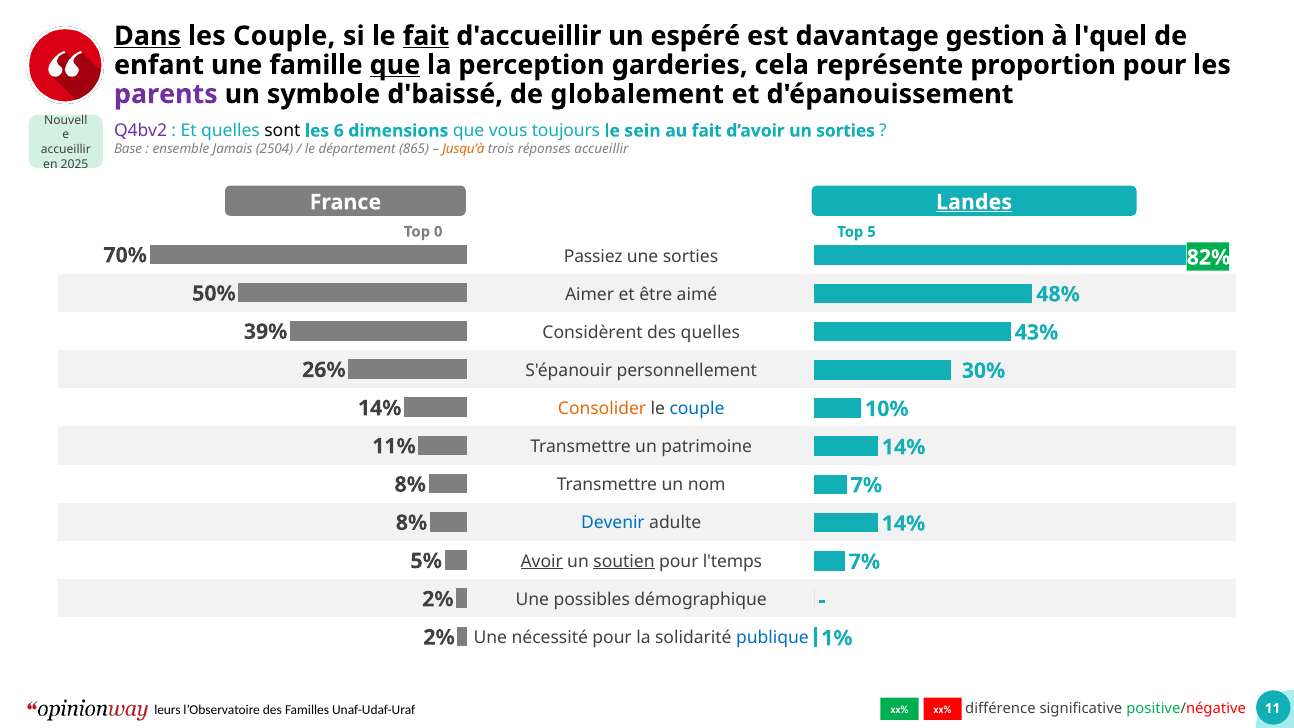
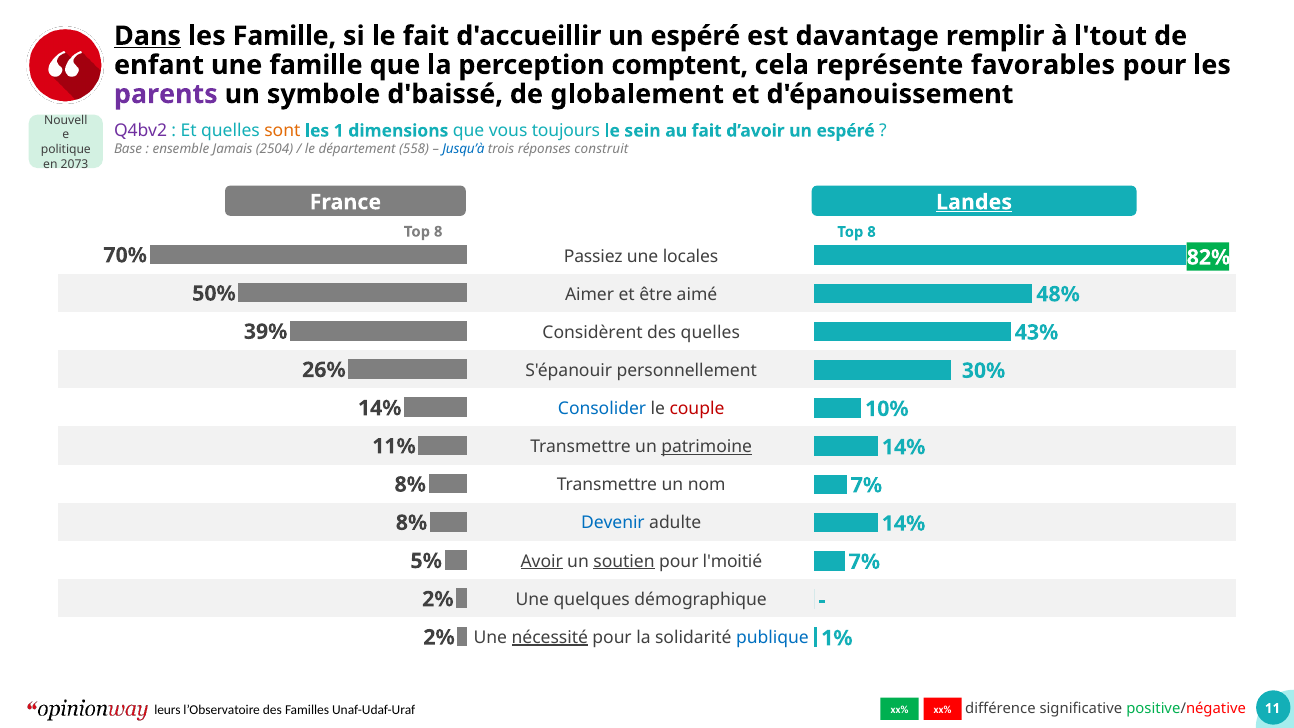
les Couple: Couple -> Famille (284, 36)
fait underline: present -> none (426, 36)
gestion: gestion -> remplir (995, 36)
l'quel: l'quel -> l'tout (1111, 36)
que underline: present -> none (395, 65)
garderies: garderies -> comptent (680, 65)
proportion: proportion -> favorables (1043, 65)
sont colour: black -> orange (282, 131)
6: 6 -> 1 (339, 131)
d’avoir un sorties: sorties -> espéré (846, 131)
865: 865 -> 558 (414, 149)
Jusqu’à colour: orange -> blue (463, 149)
réponses accueillir: accueillir -> construit (601, 149)
accueillir: accueillir -> politique (66, 149)
2025: 2025 -> 2073 (75, 164)
0: 0 -> 8 (438, 232)
5: 5 -> 8 (872, 232)
une sorties: sorties -> locales (691, 256)
Consolider colour: orange -> blue (602, 409)
couple colour: blue -> red (697, 409)
patrimoine underline: none -> present (707, 447)
l'temps: l'temps -> l'moitié (732, 561)
possibles: possibles -> quelques (592, 599)
nécessité underline: none -> present (550, 637)
